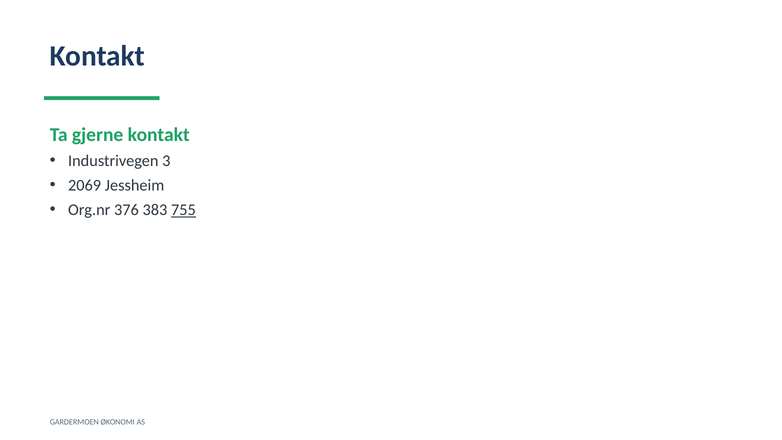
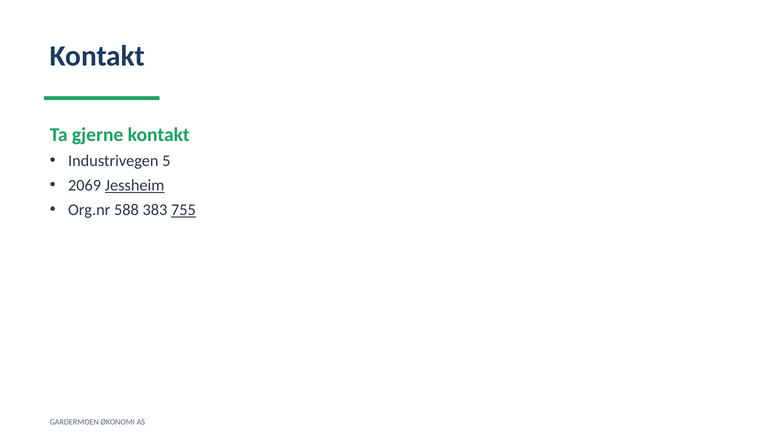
3: 3 -> 5 (166, 161)
Jessheim underline: none -> present (135, 185)
376: 376 -> 588 (126, 210)
